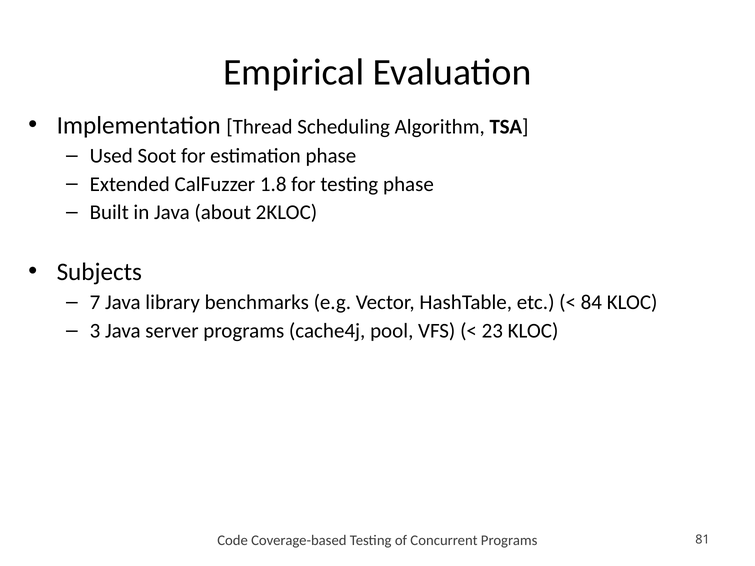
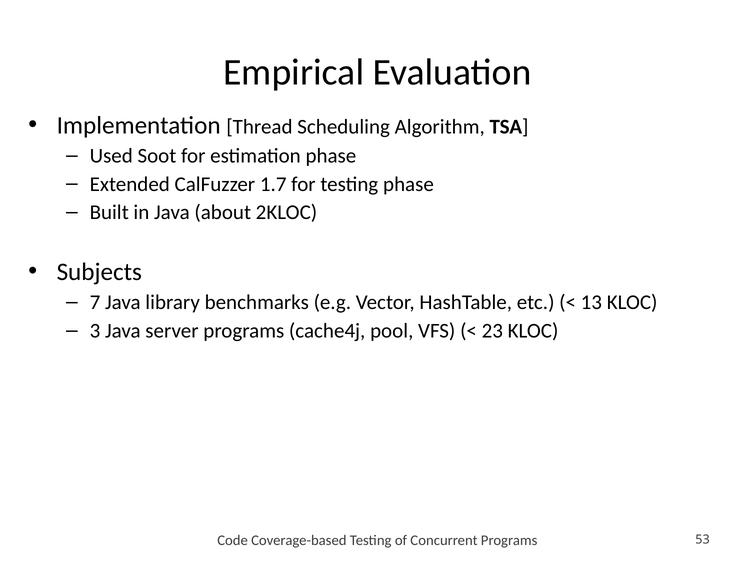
1.8: 1.8 -> 1.7 (273, 184)
84: 84 -> 13 (591, 303)
81: 81 -> 53 (703, 540)
